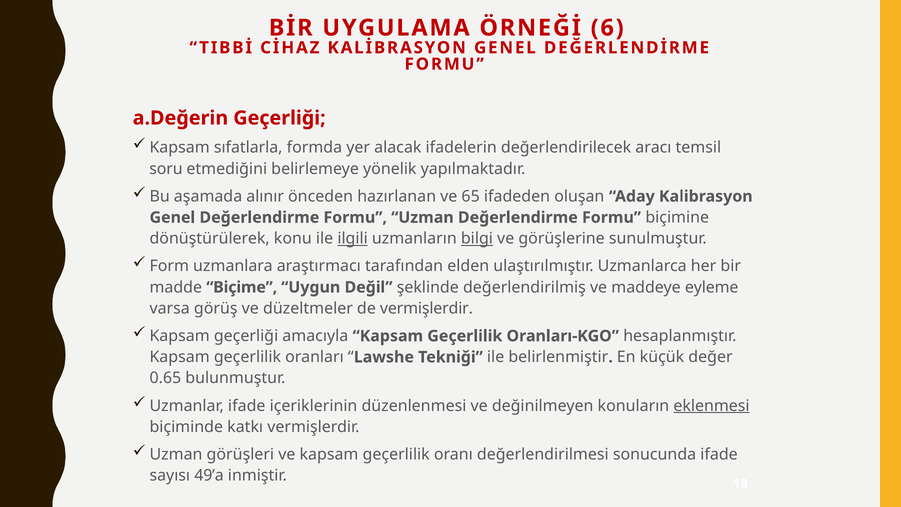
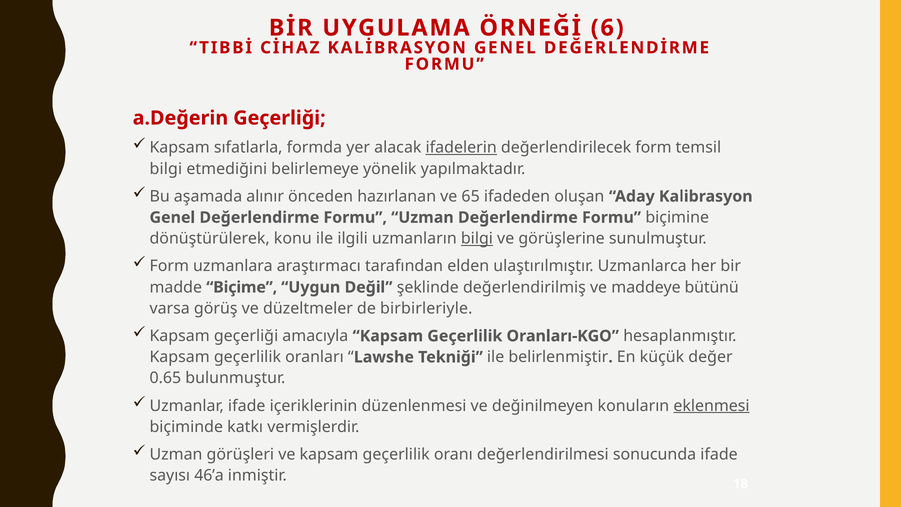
ifadelerin underline: none -> present (461, 148)
değerlendirilecek aracı: aracı -> form (653, 148)
soru: soru -> bilgi (166, 169)
ilgili underline: present -> none (353, 238)
eyleme: eyleme -> bütünü (712, 287)
de vermişlerdir: vermişlerdir -> birbirleriyle (426, 308)
49’a: 49’a -> 46’a (209, 475)
